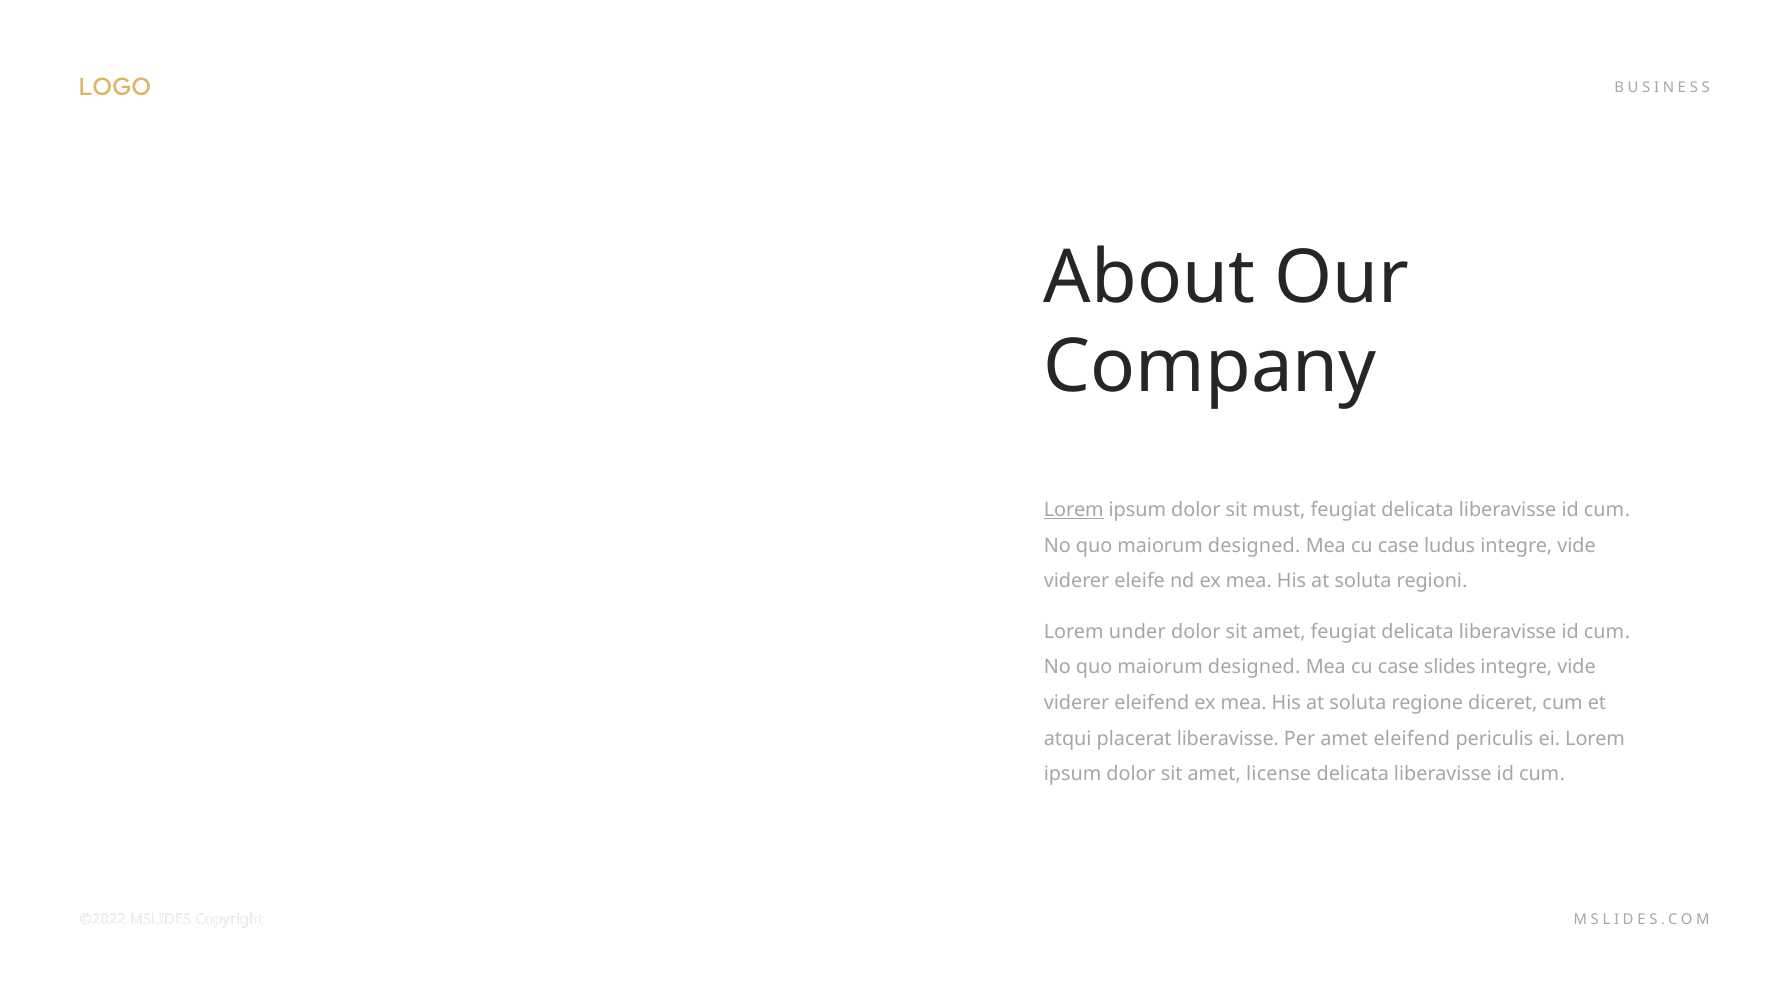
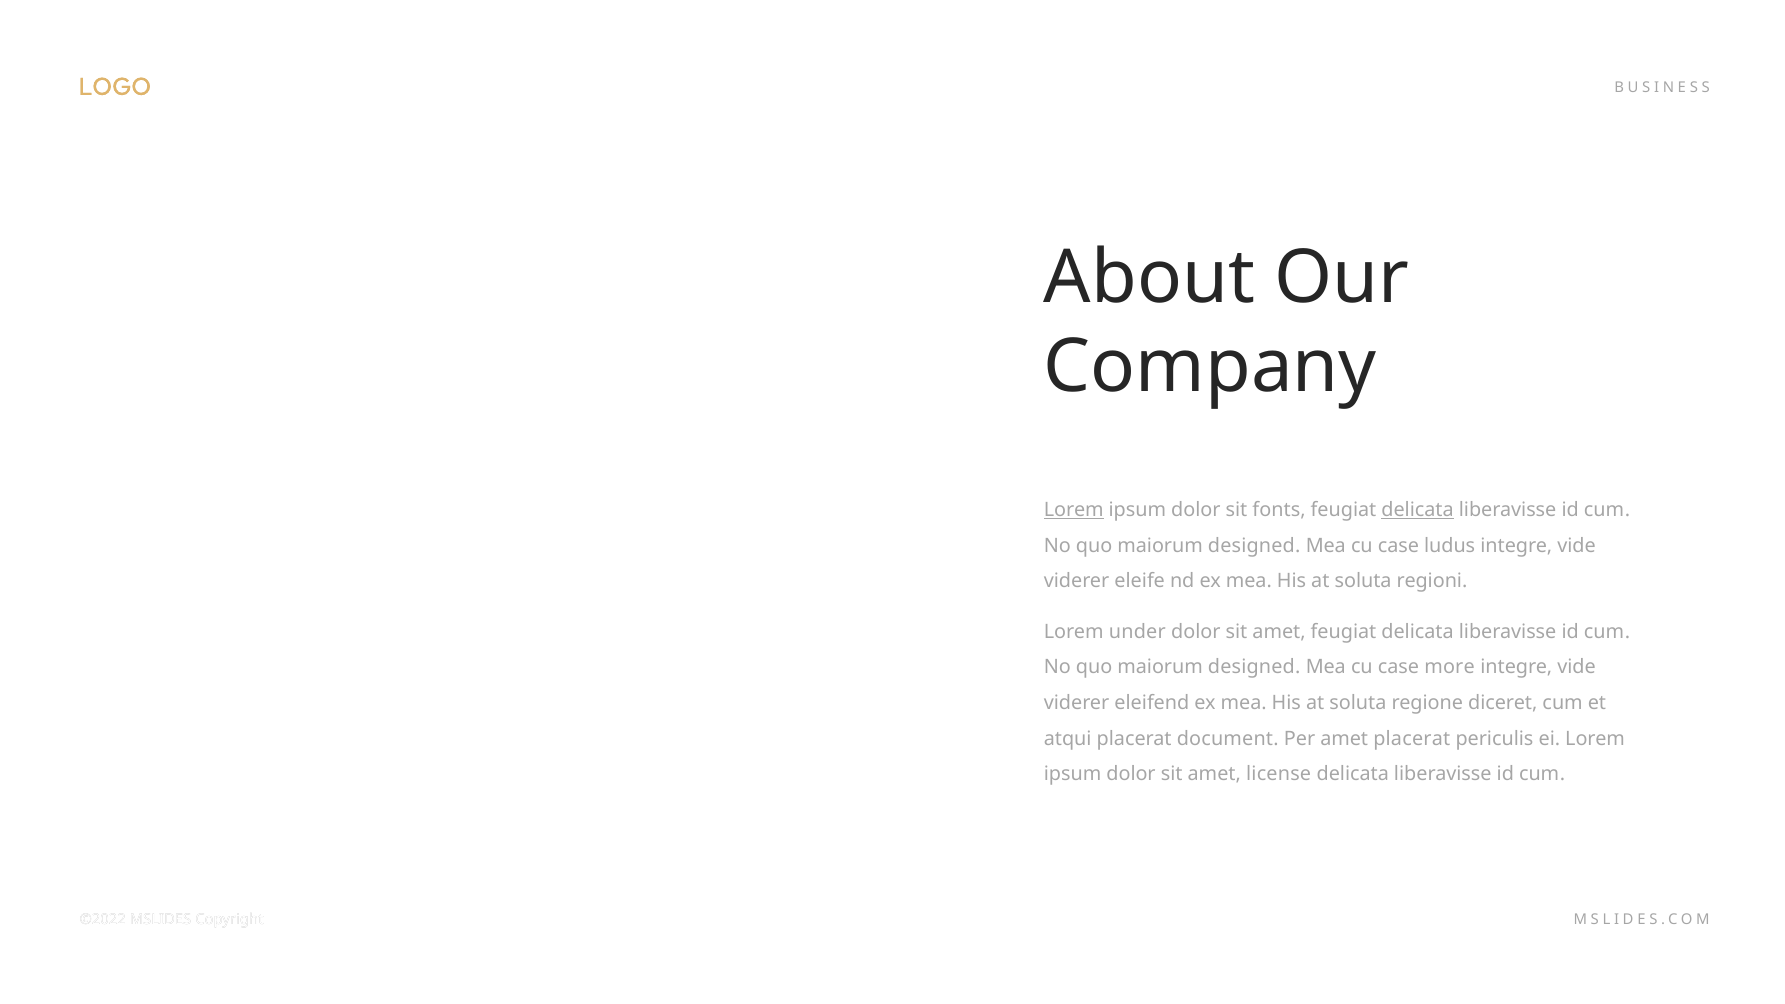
must: must -> fonts (1279, 510)
delicata underline: none -> present (1418, 510)
slides: slides -> more (1450, 667)
placerat liberavisse: liberavisse -> document (1228, 739)
amet eleifend: eleifend -> placerat (1412, 739)
